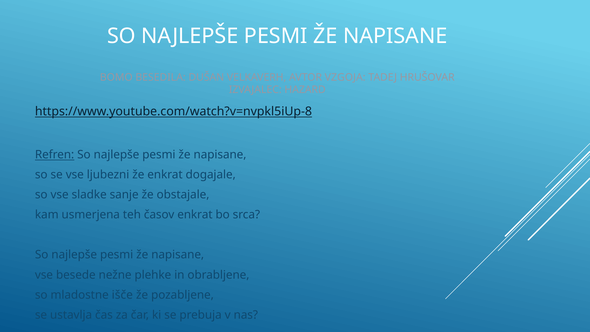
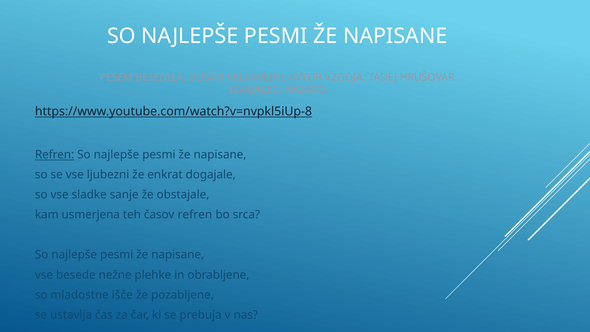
BOMO: BOMO -> PESEM (116, 77)
časov enkrat: enkrat -> refren (195, 215)
